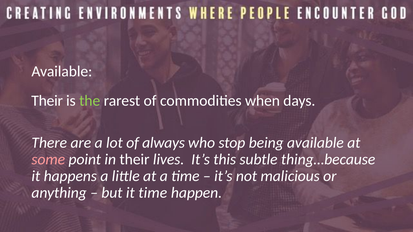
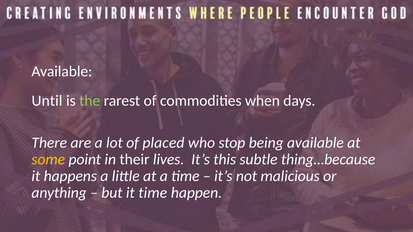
Their: Their -> Until (47, 101)
always: always -> placed (163, 143)
some colour: pink -> yellow (48, 160)
